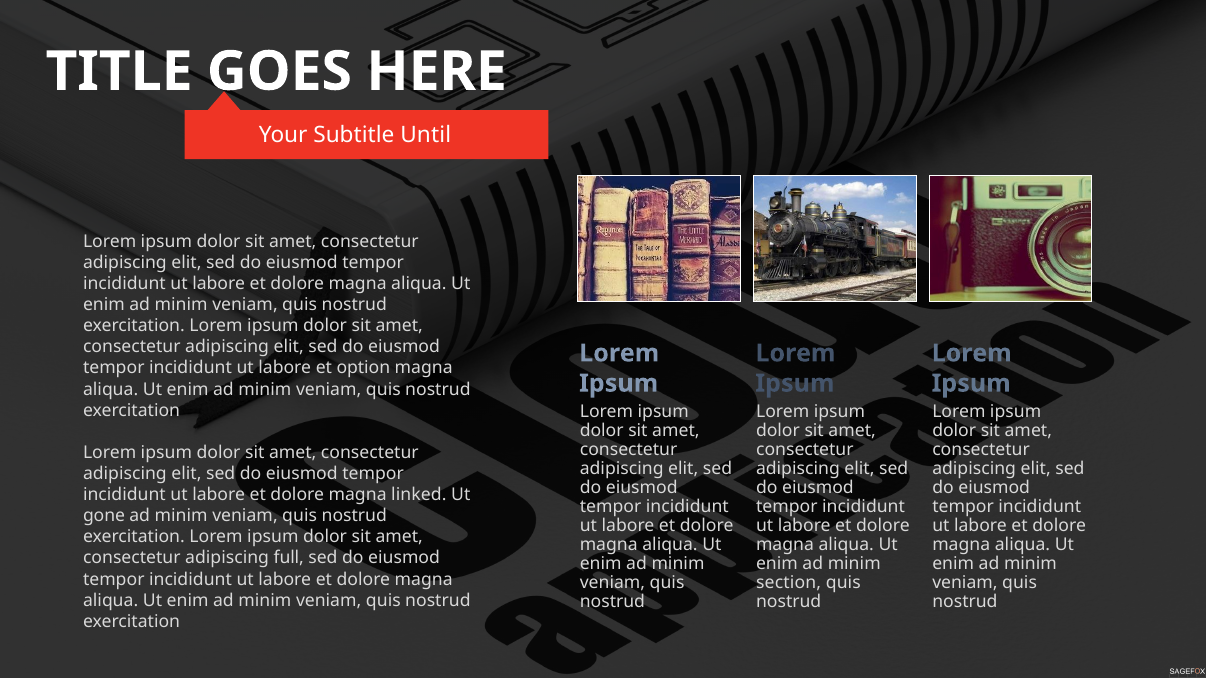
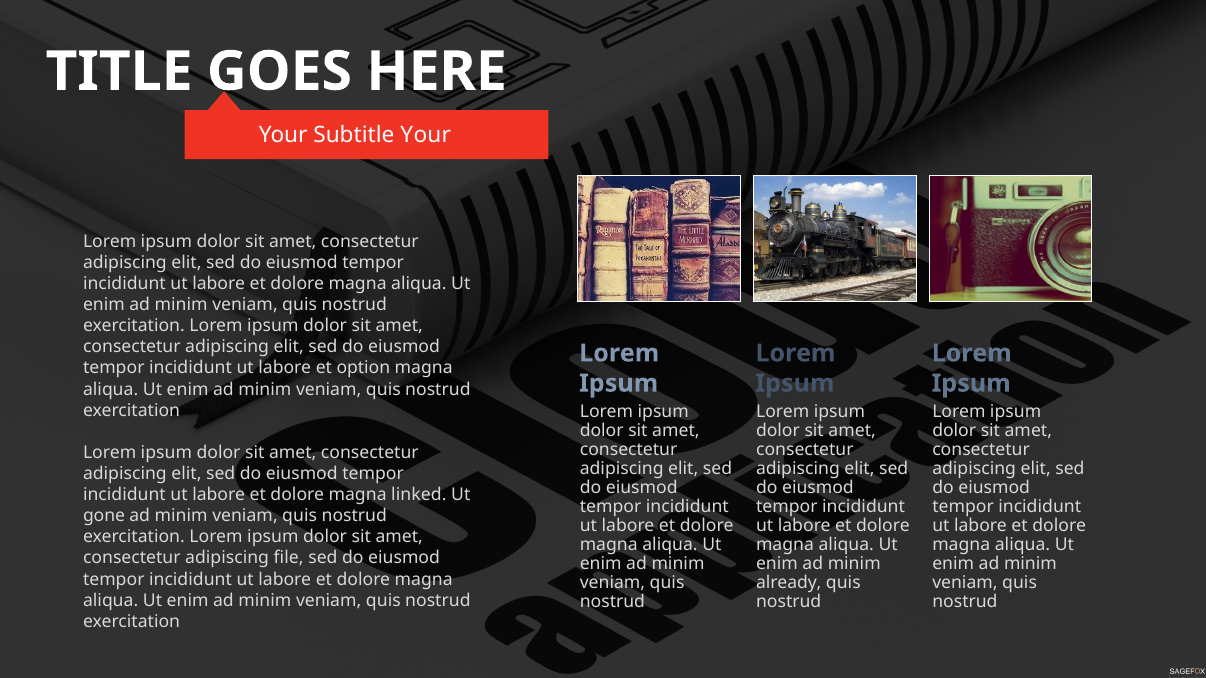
Subtitle Until: Until -> Your (426, 135)
full: full -> file (289, 558)
section: section -> already (789, 583)
